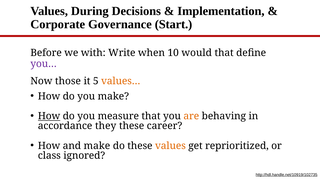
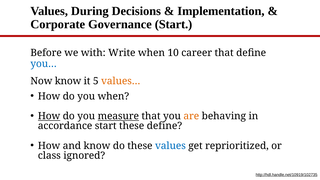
would: would -> career (197, 53)
you… colour: purple -> blue (44, 64)
Now those: those -> know (68, 81)
you make: make -> when (113, 96)
measure underline: none -> present (118, 116)
accordance they: they -> start (106, 126)
these career: career -> define (164, 126)
and make: make -> know (97, 146)
values colour: orange -> blue (170, 146)
